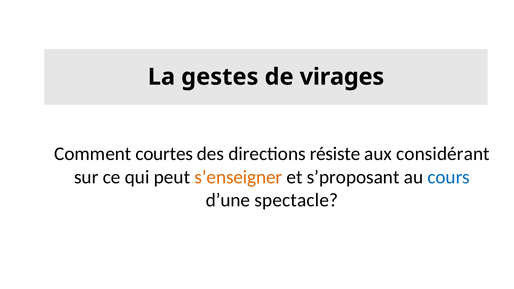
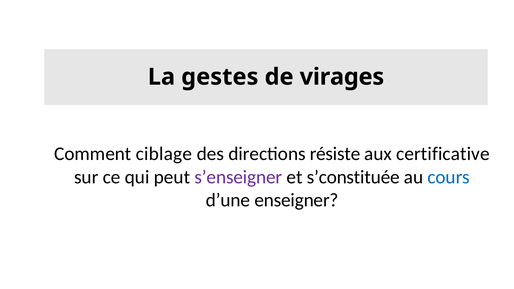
courtes: courtes -> ciblage (164, 154)
considérant: considérant -> certificative (443, 154)
s’enseigner colour: orange -> purple (238, 177)
s’proposant: s’proposant -> s’constituée (353, 177)
spectacle: spectacle -> enseigner (297, 200)
